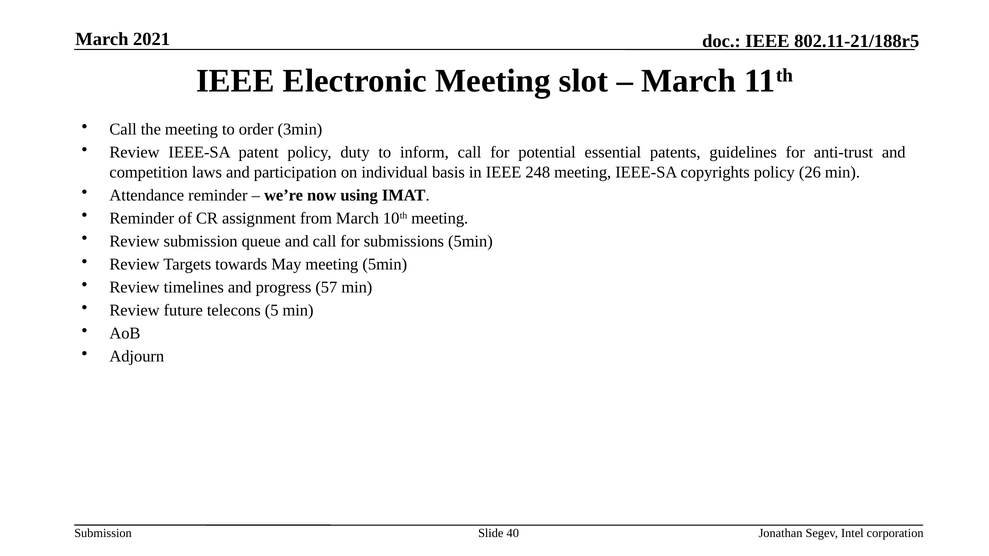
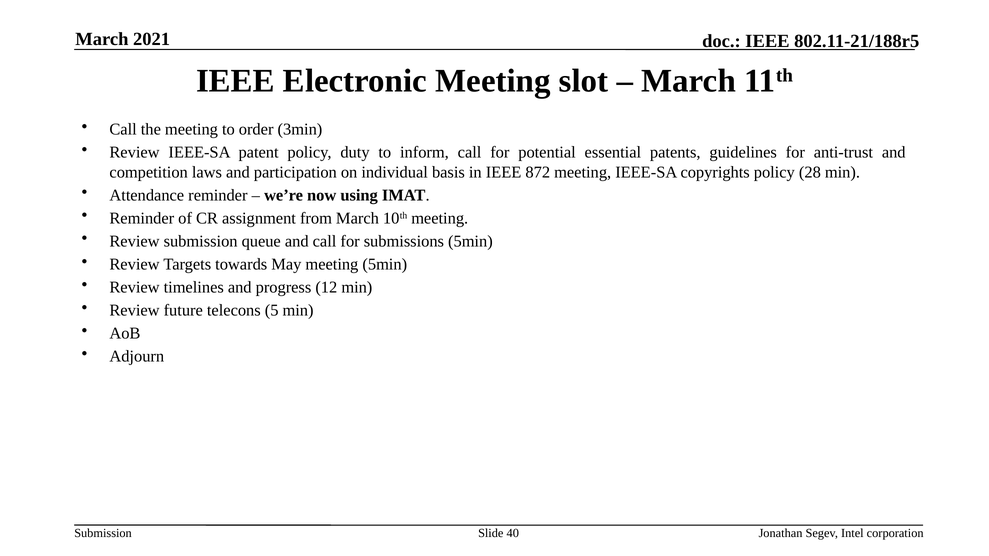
248: 248 -> 872 (538, 172)
26: 26 -> 28 (810, 172)
57: 57 -> 12 (326, 288)
